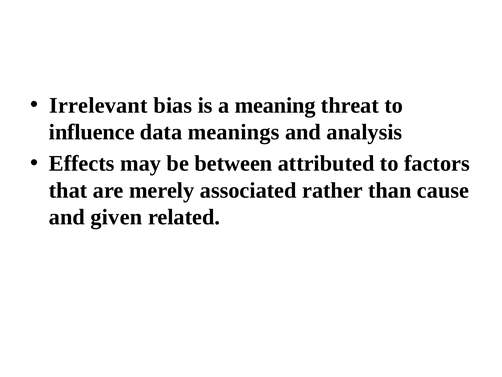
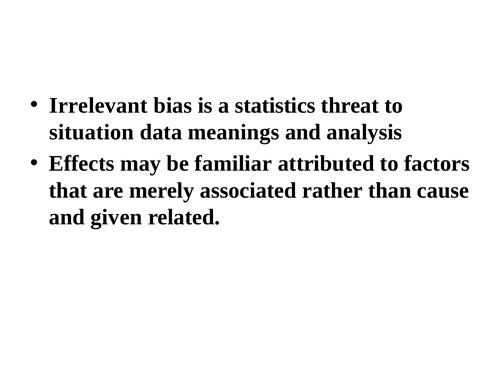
meaning: meaning -> statistics (275, 105)
influence: influence -> situation (92, 132)
between: between -> familiar (233, 163)
